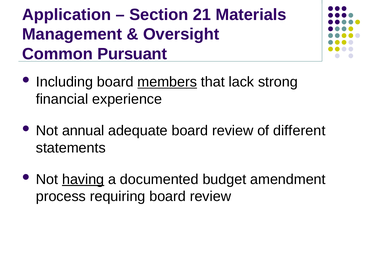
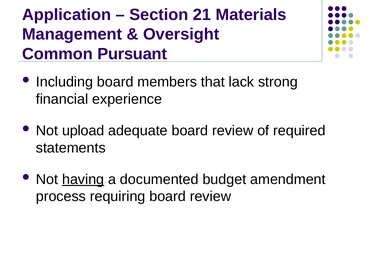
members underline: present -> none (167, 82)
annual: annual -> upload (83, 131)
different: different -> required (299, 131)
